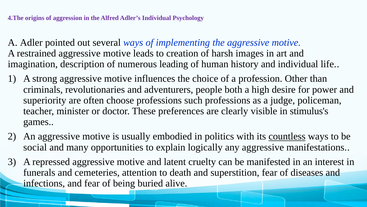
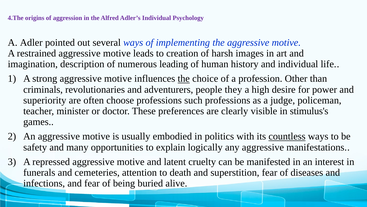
the underline: none -> present (184, 78)
both: both -> they (233, 89)
social: social -> safety (35, 147)
